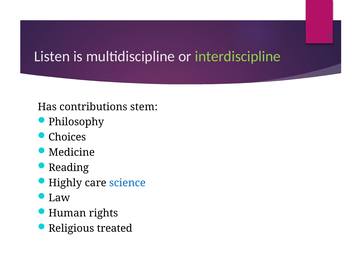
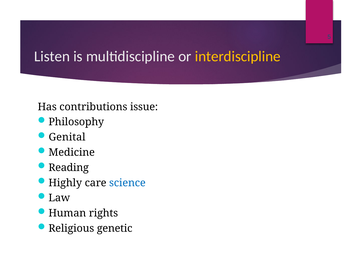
interdiscipline colour: light green -> yellow (238, 57)
stem: stem -> issue (144, 107)
Choices: Choices -> Genital (67, 138)
treated: treated -> genetic (115, 229)
